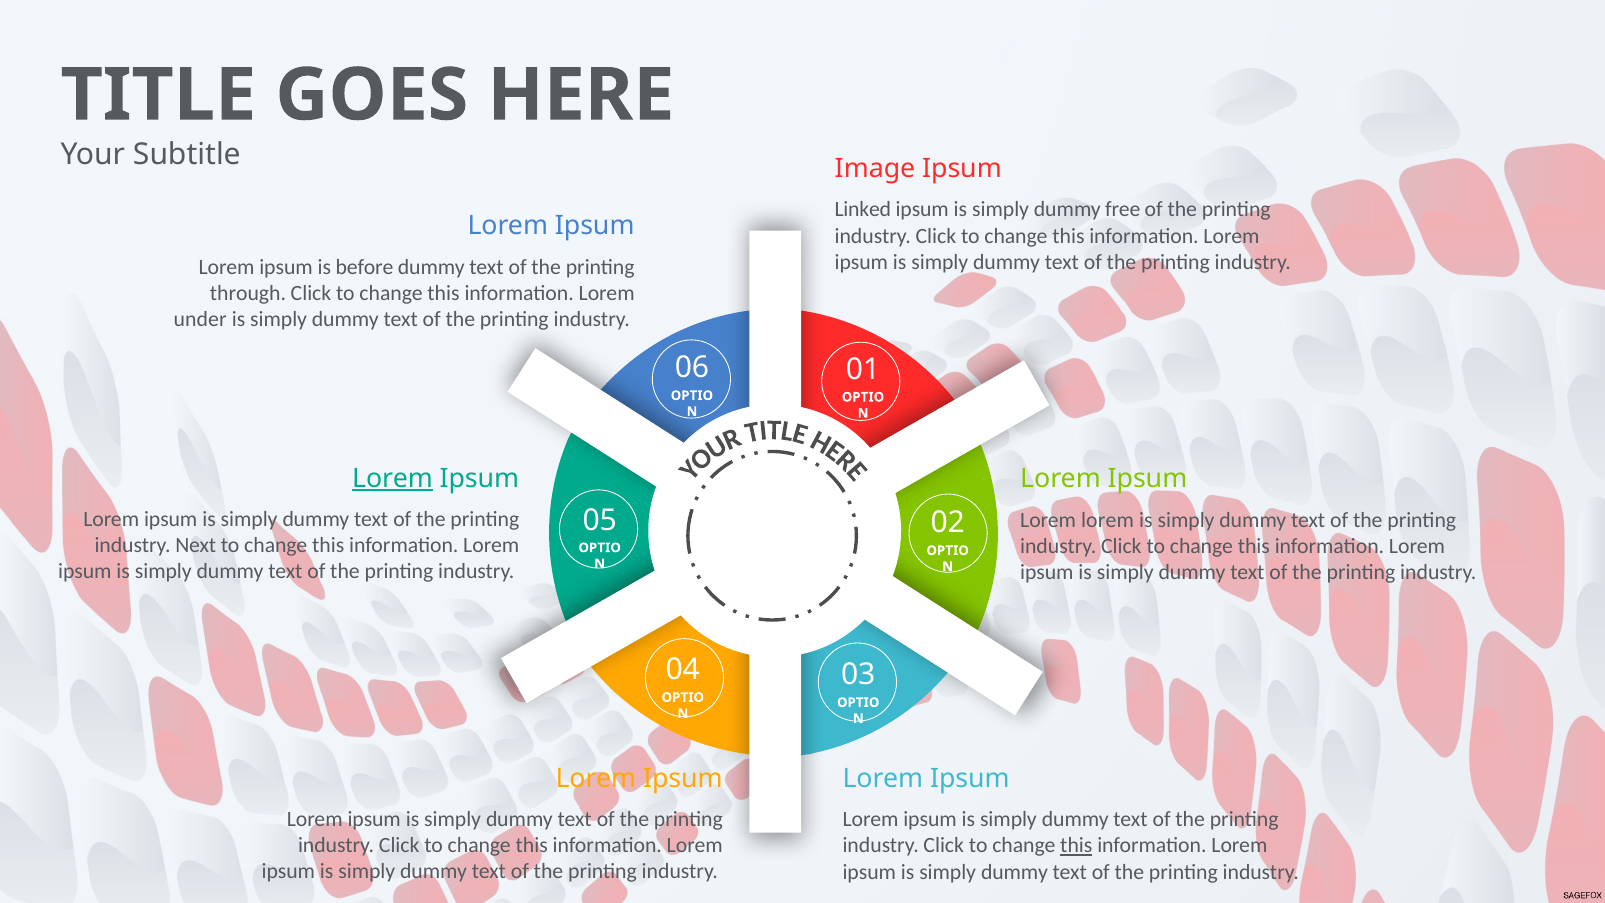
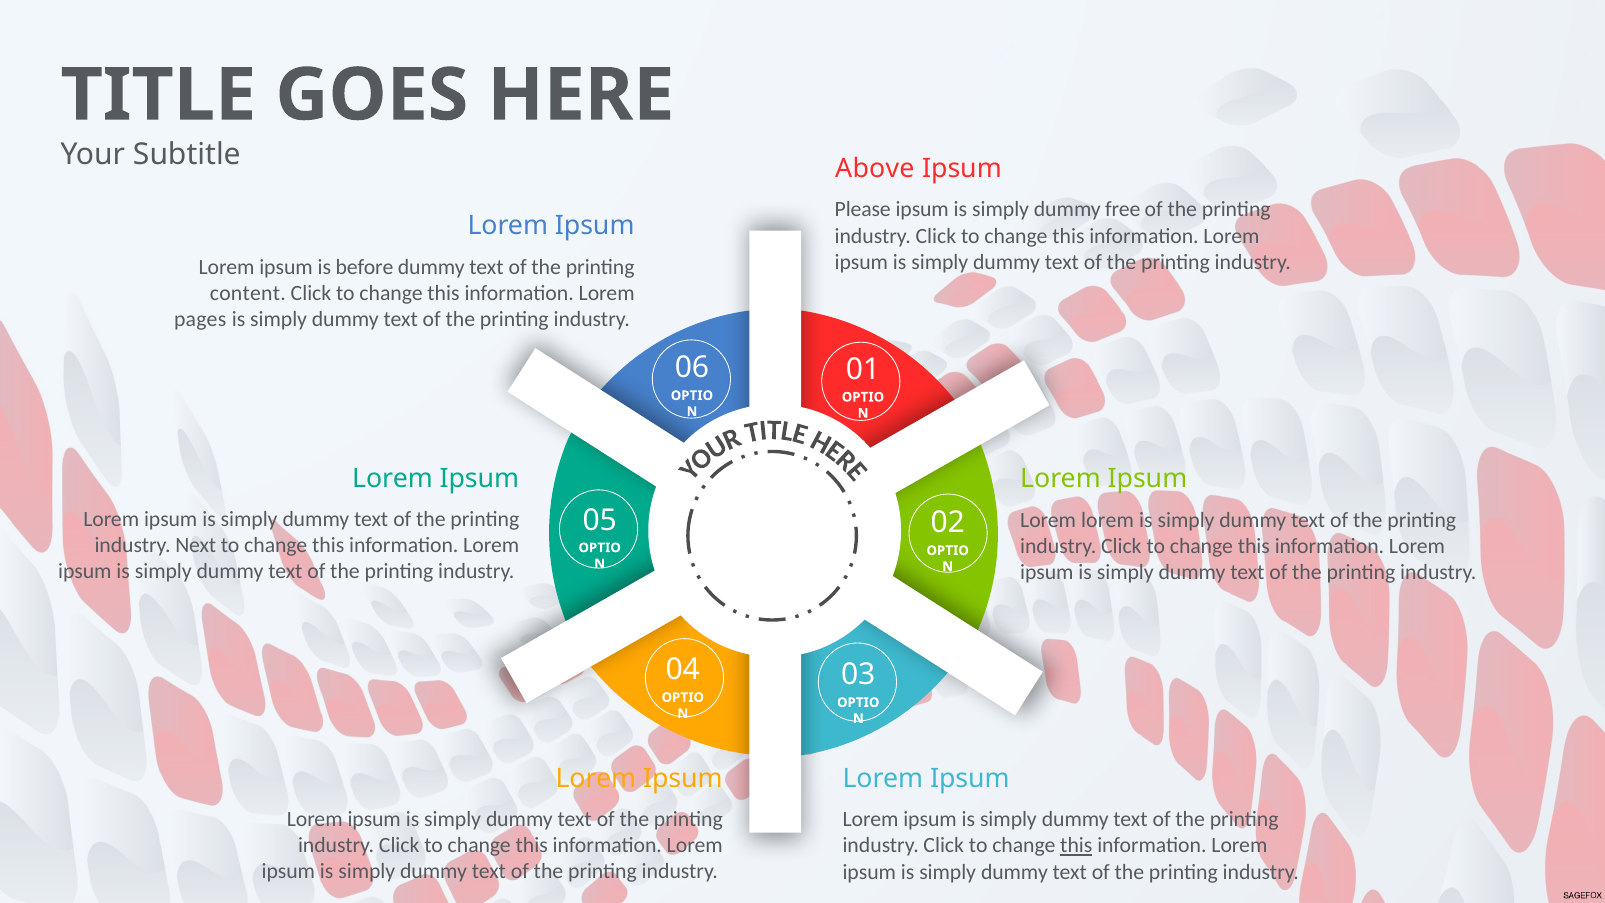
Image: Image -> Above (875, 169)
Linked: Linked -> Please (863, 210)
through: through -> content (248, 293)
under: under -> pages (200, 319)
Lorem underline: present -> none (392, 478)
